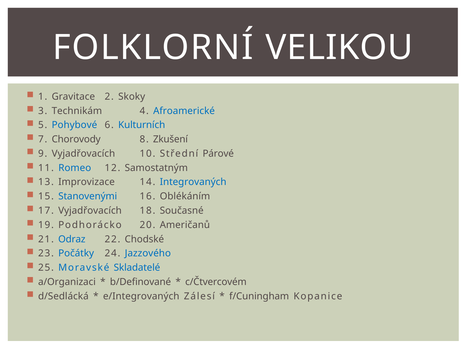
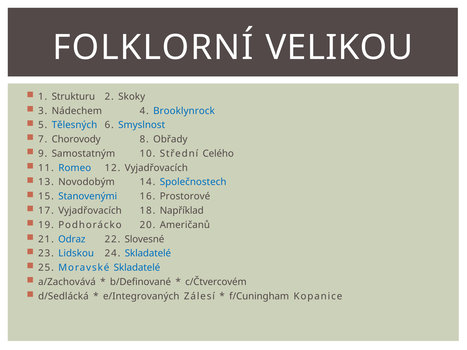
Gravitace: Gravitace -> Strukturu (73, 97)
Technikám: Technikám -> Nádechem (77, 111)
Afroamerické: Afroamerické -> Brooklynrock (184, 111)
Pohybové: Pohybové -> Tělesných (74, 125)
Kulturních: Kulturních -> Smyslnost (142, 125)
Zkušení: Zkušení -> Obřady (170, 139)
9 Vyjadřovacích: Vyjadřovacích -> Samostatným (83, 154)
Párové: Párové -> Celého (218, 154)
12 Samostatným: Samostatným -> Vyjadřovacích (156, 168)
Improvizace: Improvizace -> Novodobým (87, 182)
Integrovaných: Integrovaných -> Společnostech (193, 182)
Oblékáním: Oblékáním -> Prostorové (185, 197)
Současné: Současné -> Například (182, 211)
Chodské: Chodské -> Slovesné (144, 239)
Počátky: Počátky -> Lidskou (76, 254)
24 Jazzového: Jazzového -> Skladatelé (148, 254)
a/Organizaci: a/Organizaci -> a/Zachovává (67, 282)
